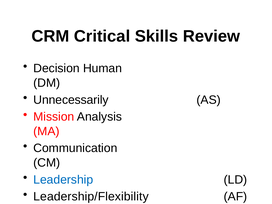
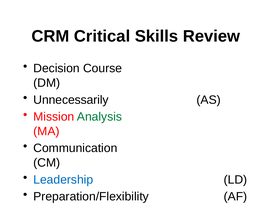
Human: Human -> Course (103, 68)
Analysis colour: black -> green (100, 117)
Leadership/Flexibility: Leadership/Flexibility -> Preparation/Flexibility (91, 197)
